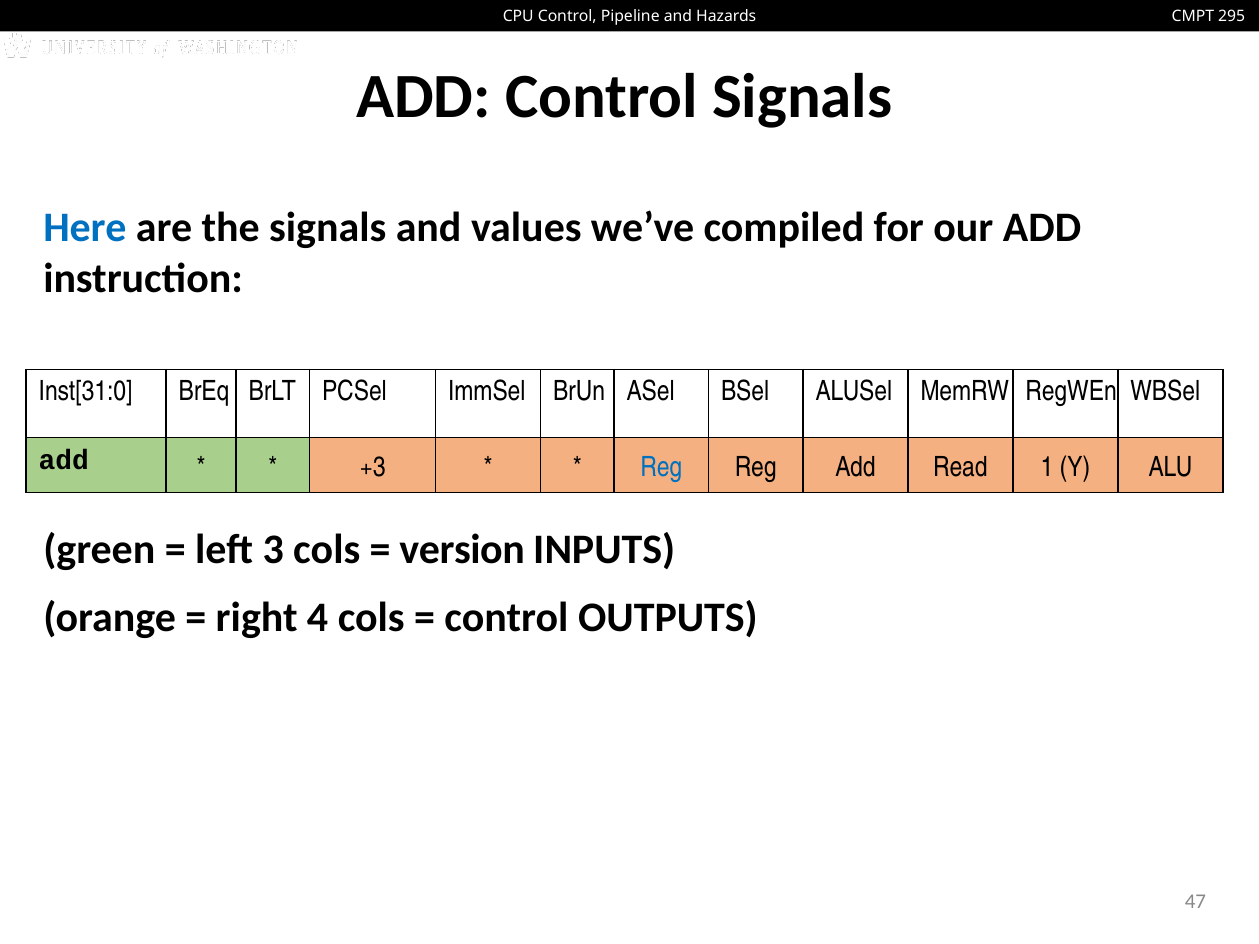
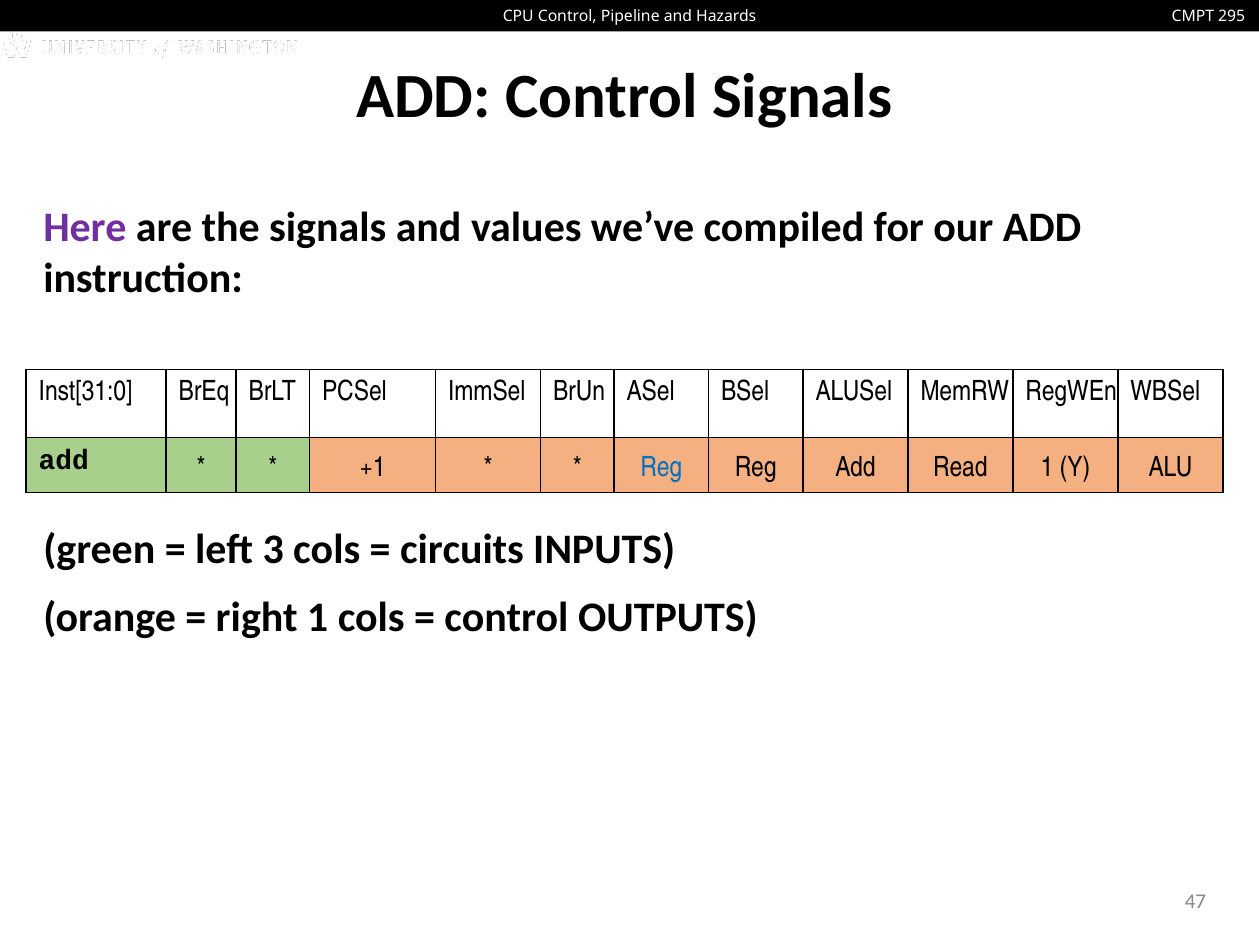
Here colour: blue -> purple (85, 228)
+3: +3 -> +1 (373, 467)
version: version -> circuits (462, 550)
right 4: 4 -> 1 (318, 618)
